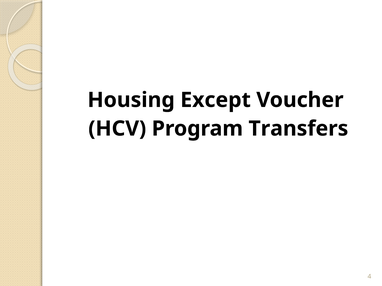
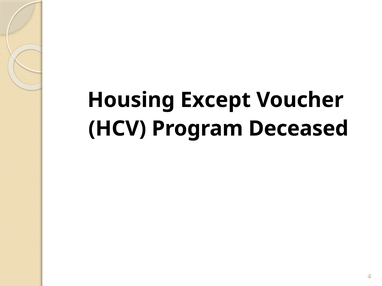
Transfers: Transfers -> Deceased (298, 129)
